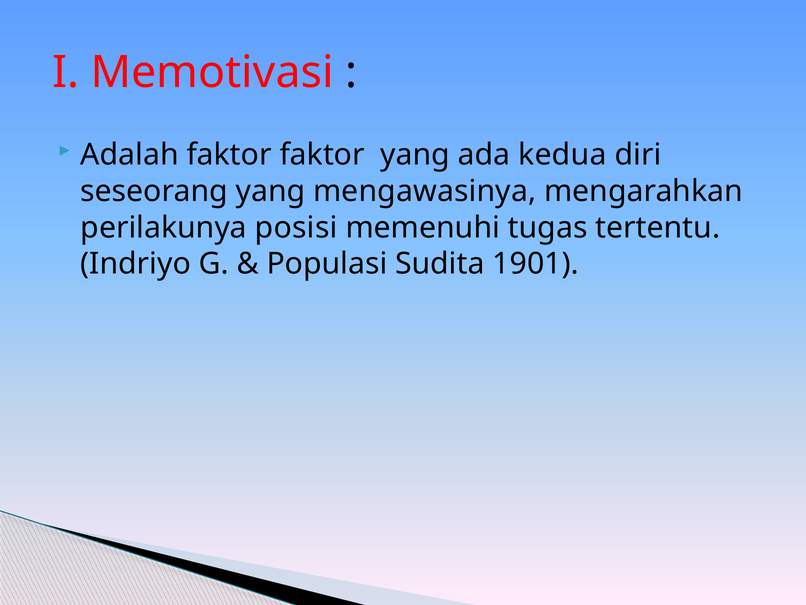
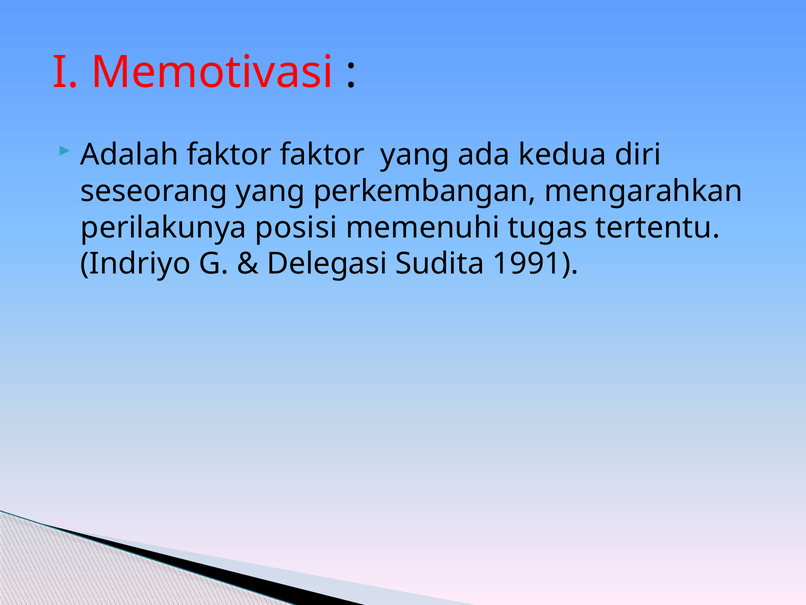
mengawasinya: mengawasinya -> perkembangan (425, 191)
Populasi: Populasi -> Delegasi (327, 264)
1901: 1901 -> 1991 (536, 264)
